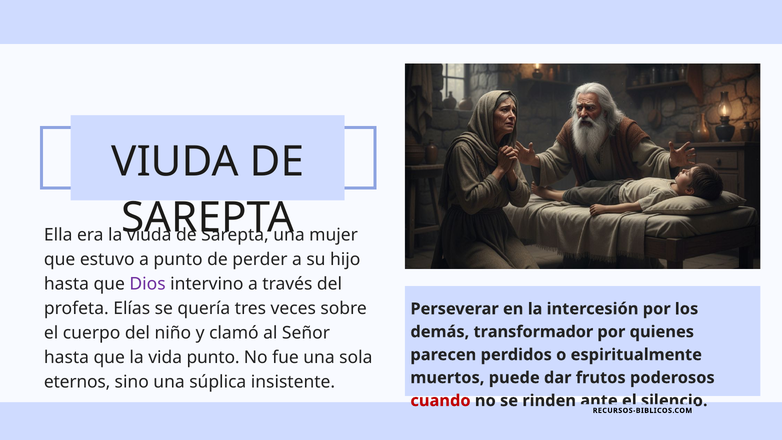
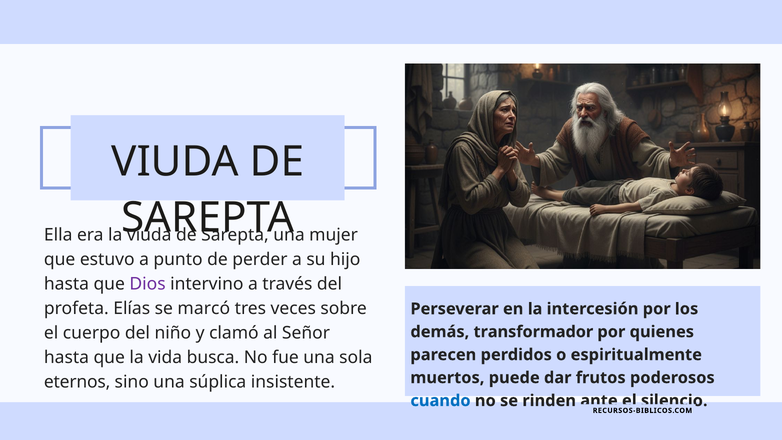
quería: quería -> marcó (204, 309)
vida punto: punto -> busca (213, 357)
cuando colour: red -> blue (441, 401)
